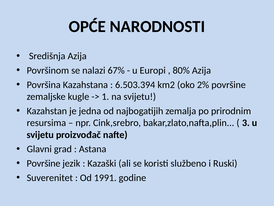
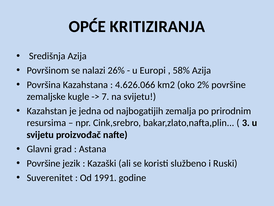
NARODNOSTI: NARODNOSTI -> KRITIZIRANJA (157, 27)
67%: 67% -> 26% (116, 70)
80%: 80% -> 58% (181, 70)
6.503.394: 6.503.394 -> 4.626.066 (135, 85)
1: 1 -> 7 (105, 96)
